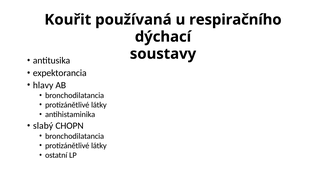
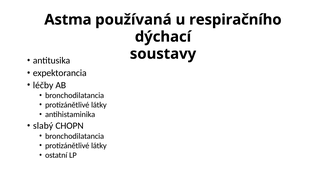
Kouřit: Kouřit -> Astma (68, 20)
hlavy: hlavy -> léčby (43, 85)
